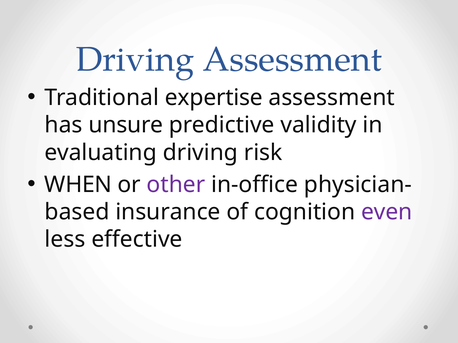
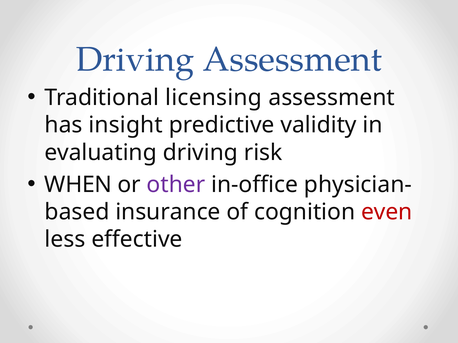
expertise: expertise -> licensing (214, 98)
unsure: unsure -> insight (126, 125)
even colour: purple -> red (387, 212)
